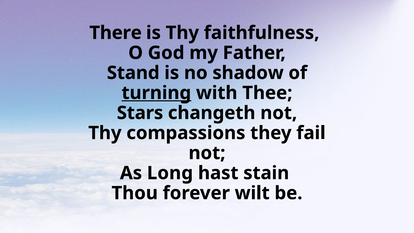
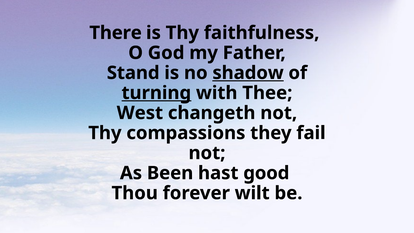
shadow underline: none -> present (248, 73)
Stars: Stars -> West (140, 113)
Long: Long -> Been (170, 173)
stain: stain -> good (266, 173)
